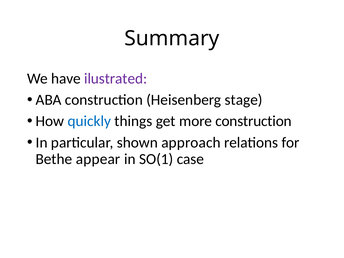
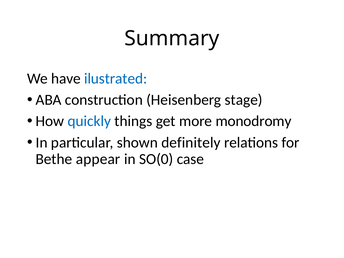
ilustrated colour: purple -> blue (116, 79)
more construction: construction -> monodromy (253, 121)
approach: approach -> definitely (191, 142)
SO(1: SO(1 -> SO(0 (156, 159)
